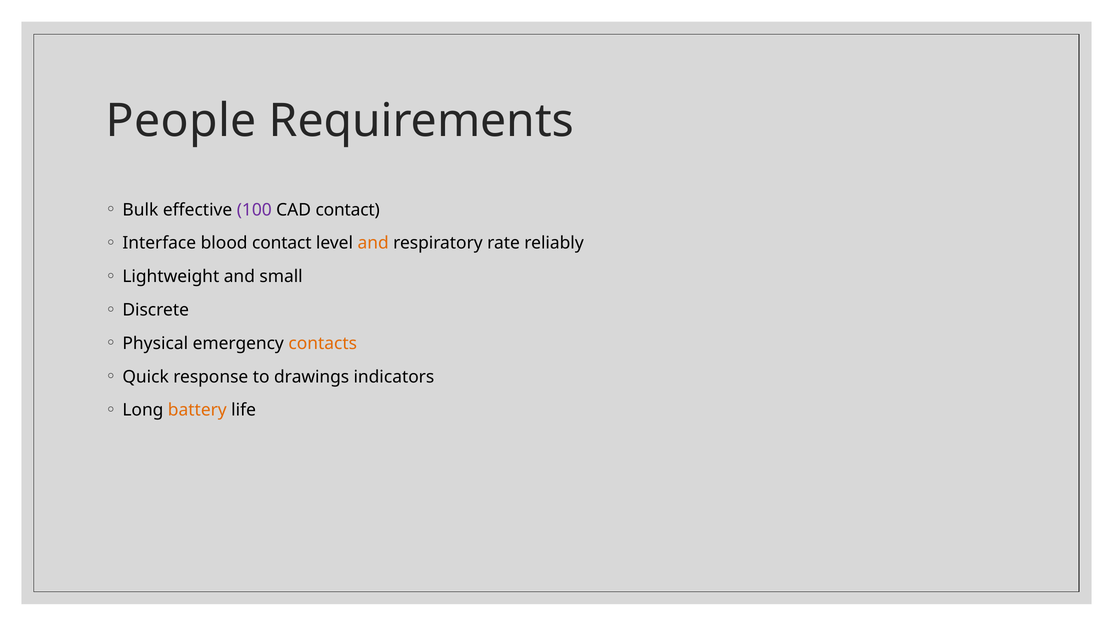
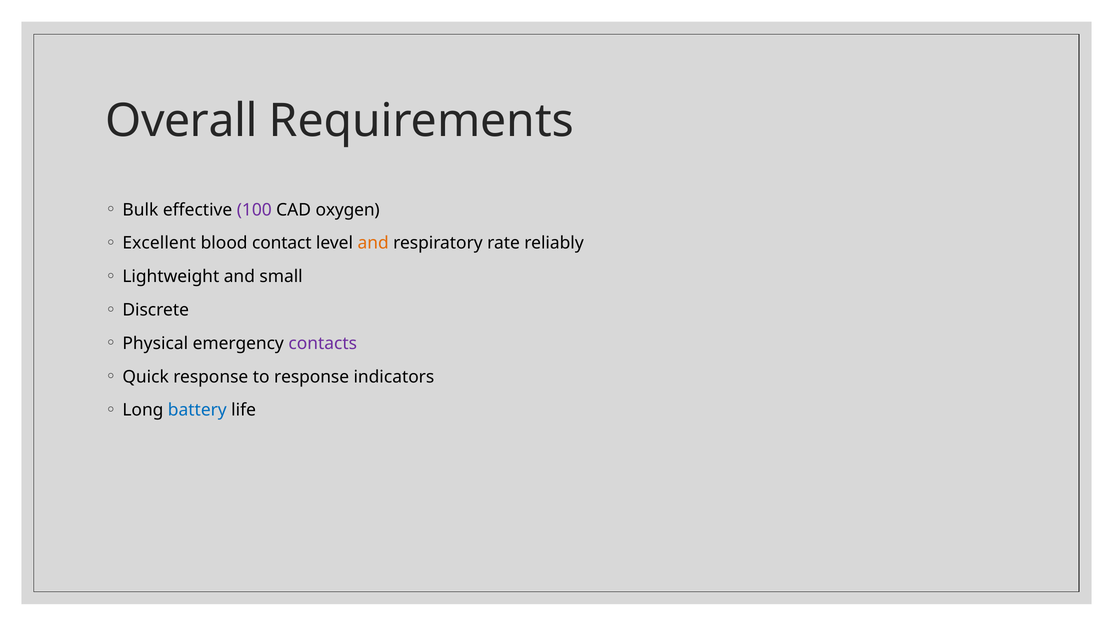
People: People -> Overall (182, 121)
CAD contact: contact -> oxygen (348, 210)
Interface: Interface -> Excellent (159, 243)
contacts colour: orange -> purple (323, 343)
to drawings: drawings -> response (312, 377)
battery colour: orange -> blue (197, 410)
